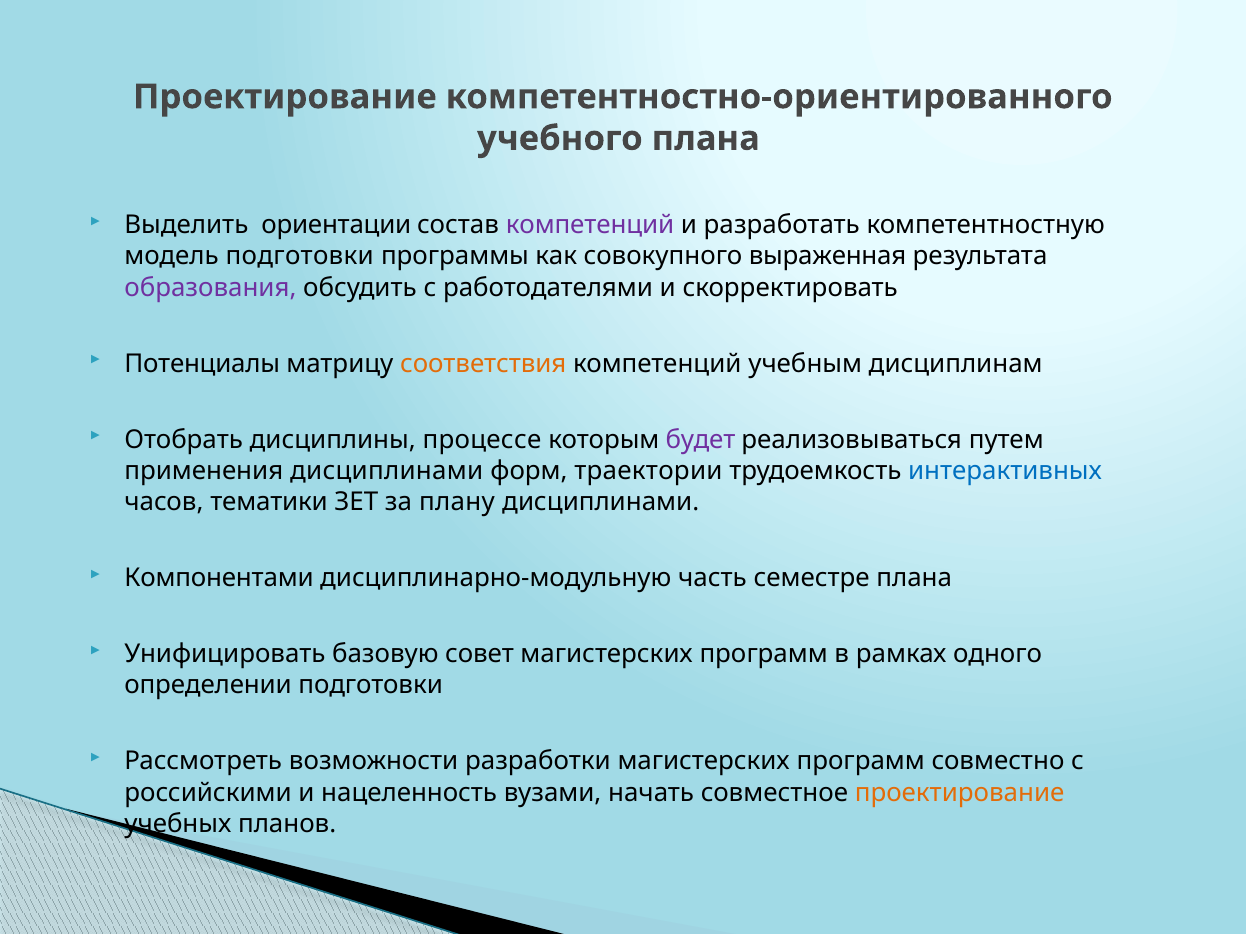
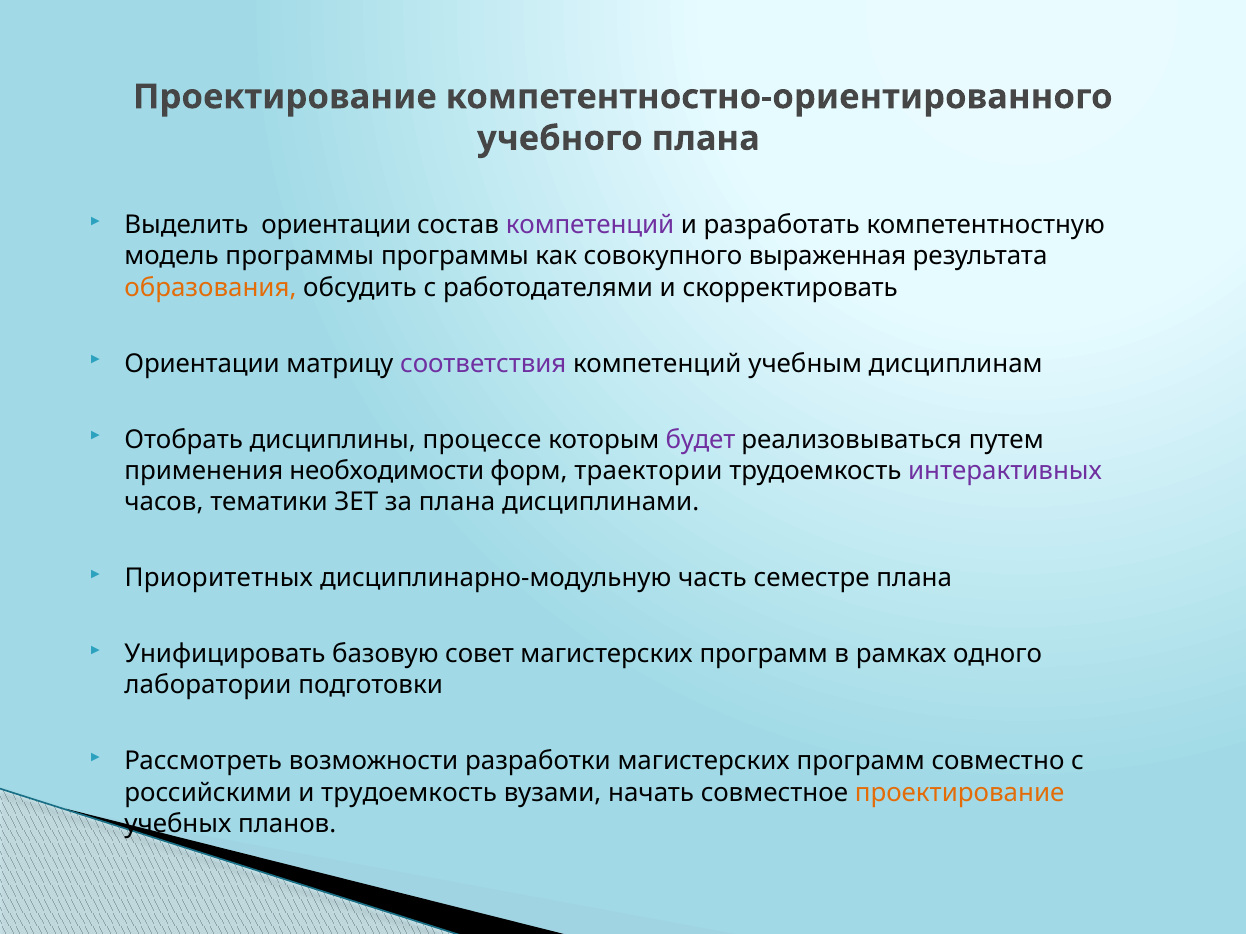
модель подготовки: подготовки -> программы (300, 257)
образования colour: purple -> orange (210, 288)
Потенциалы: Потенциалы -> Ориентации (202, 364)
соответствия colour: orange -> purple (483, 364)
применения дисциплинами: дисциплинами -> необходимости (387, 471)
интерактивных colour: blue -> purple (1005, 471)
за плану: плану -> плана (457, 502)
Компонентами: Компонентами -> Приоритетных (219, 578)
определении: определении -> лаборатории (208, 686)
и нацеленность: нацеленность -> трудоемкость (409, 793)
